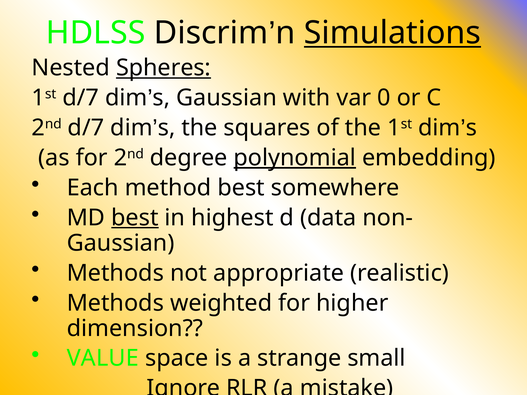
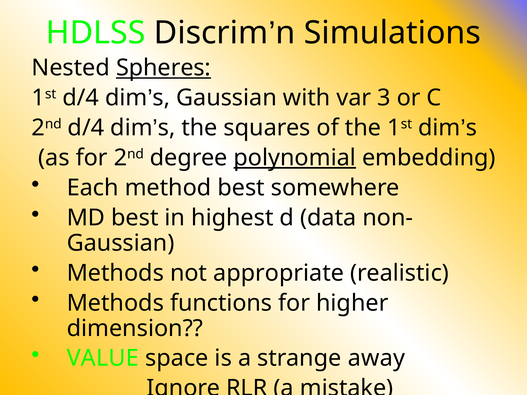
Simulations underline: present -> none (392, 33)
1st d/7: d/7 -> d/4 (81, 98)
0: 0 -> 3 (384, 98)
2nd d/7: d/7 -> d/4 (86, 128)
best underline: present -> none (135, 218)
weighted: weighted -> functions (221, 303)
small: small -> away (376, 358)
